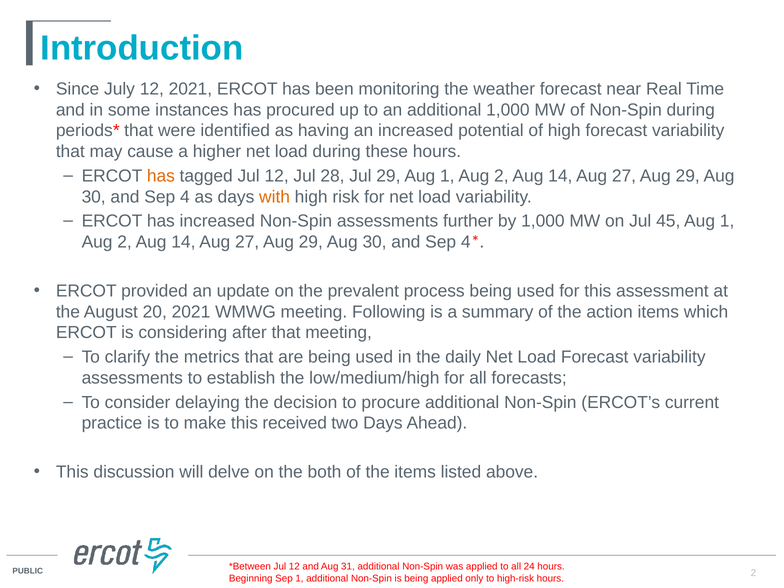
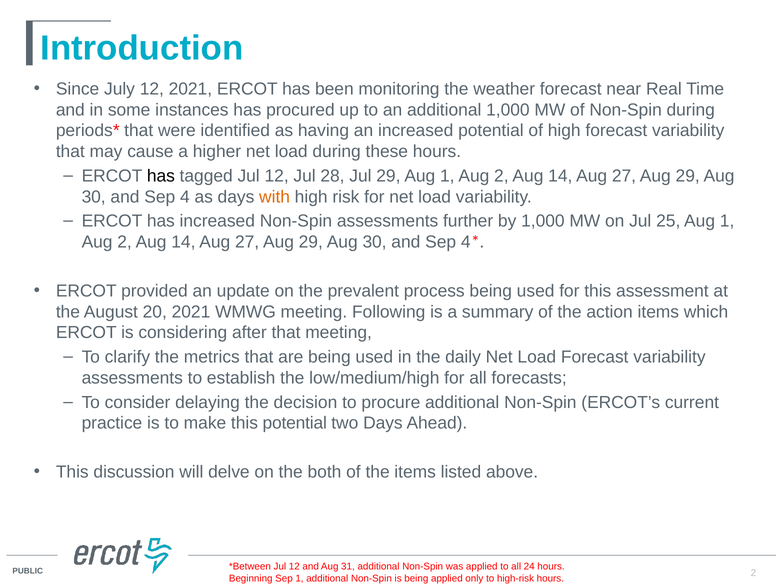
has colour: orange -> black (161, 176)
45: 45 -> 25 (668, 221)
this received: received -> potential (295, 423)
